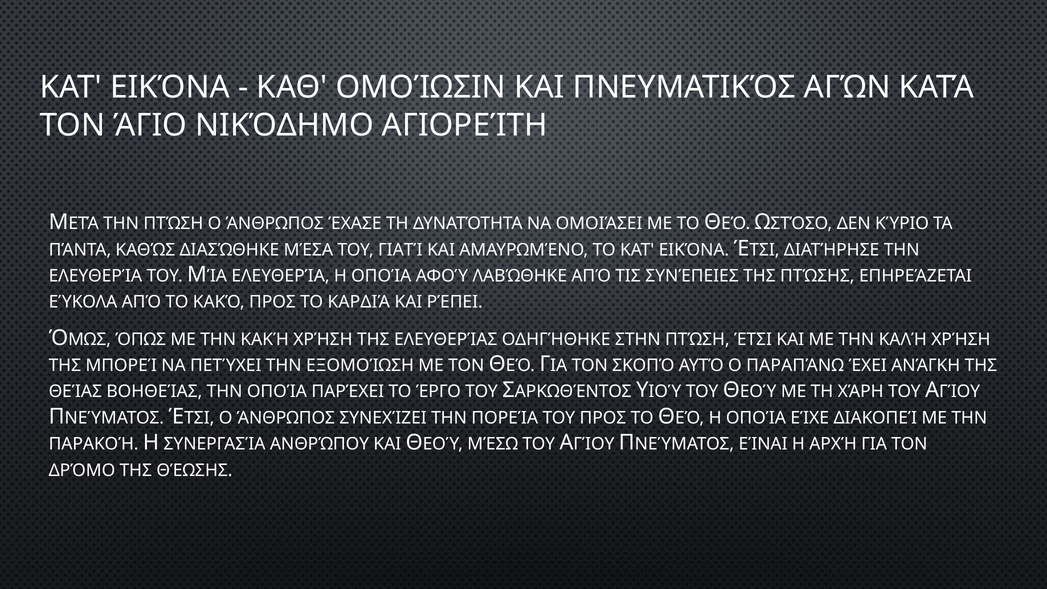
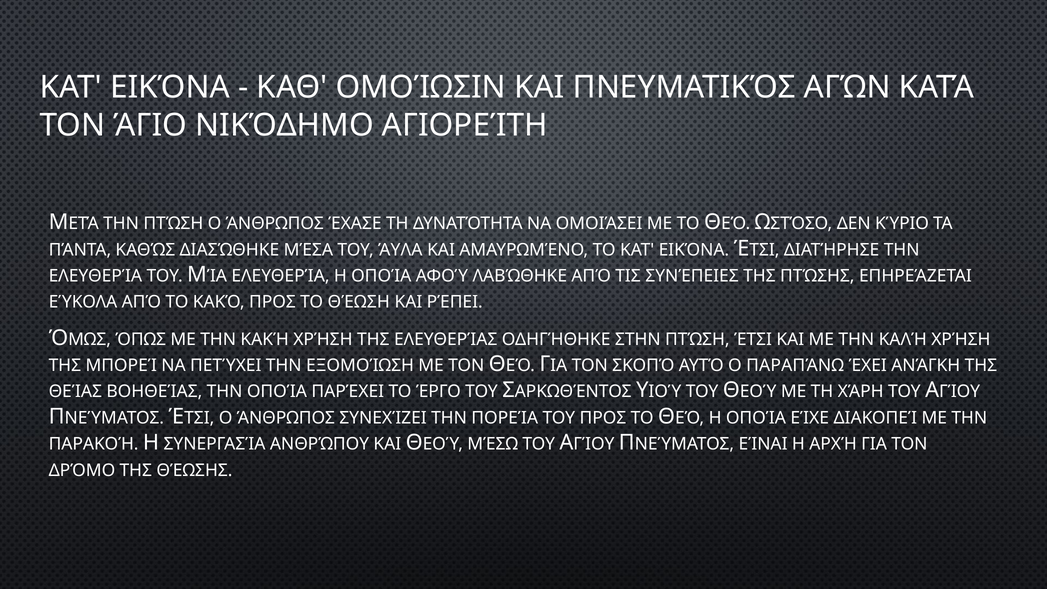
ΓΙΑΤΊ: ΓΙΑΤΊ -> ΆΥΛΑ (400, 250)
ΚΑΡΔΙΆ: ΚΑΡΔΙΆ -> ΘΈΩΣΗ (359, 302)
